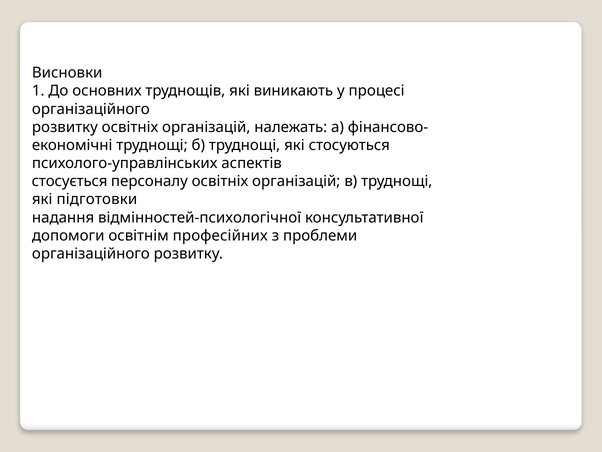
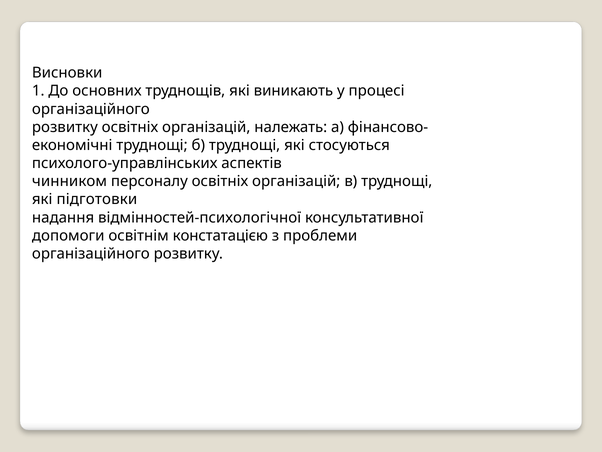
стосується: стосується -> чинником (70, 181)
професійних: професійних -> констатацією (220, 235)
